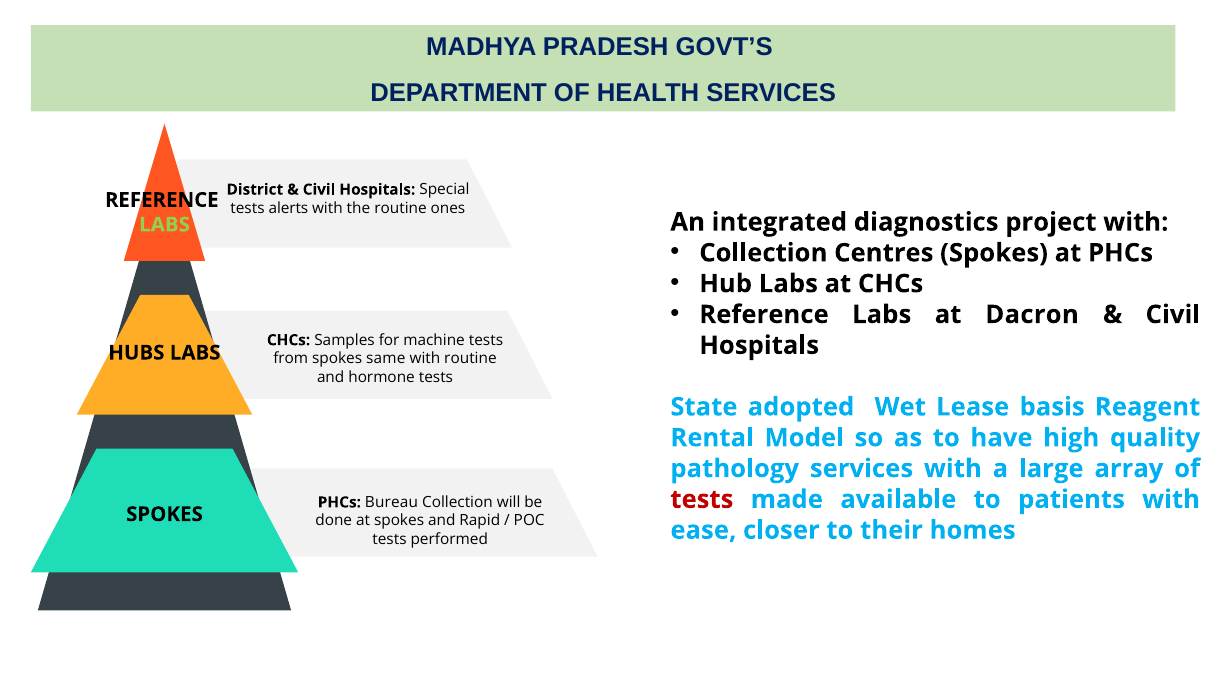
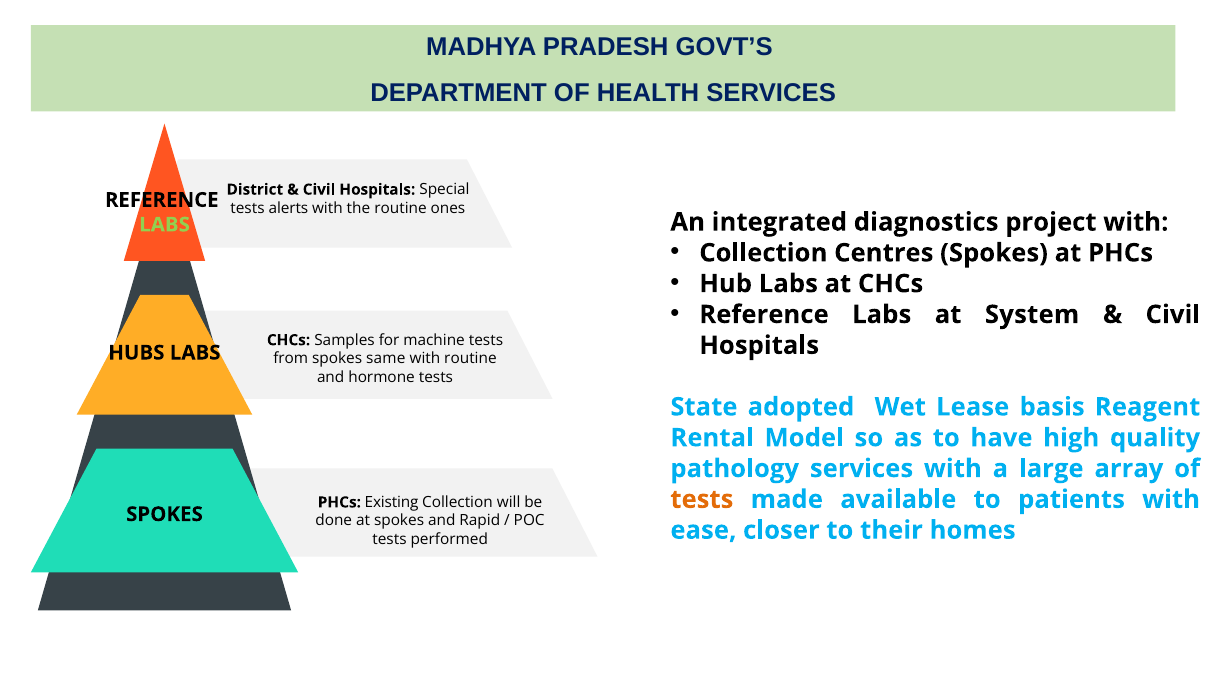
Dacron: Dacron -> System (1032, 315)
tests colour: red -> orange (702, 499)
Bureau: Bureau -> Existing (392, 502)
